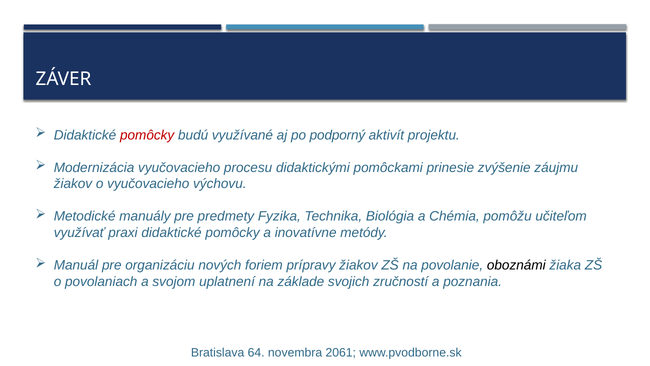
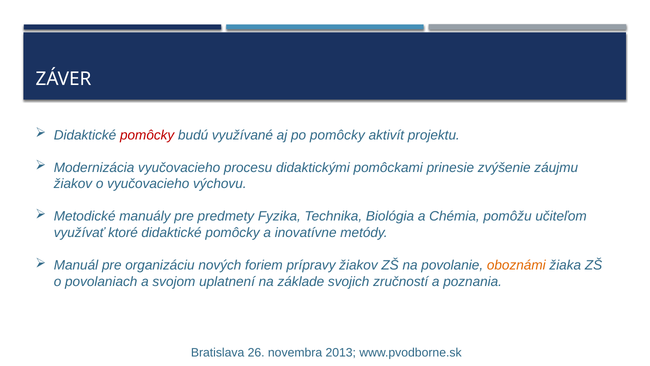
po podporný: podporný -> pomôcky (337, 135)
praxi: praxi -> ktoré (123, 233)
oboznámi colour: black -> orange (516, 265)
64: 64 -> 26 (256, 352)
2061: 2061 -> 2013 (341, 352)
